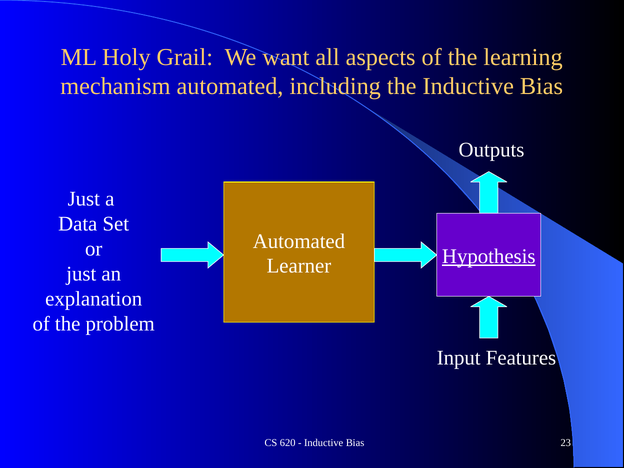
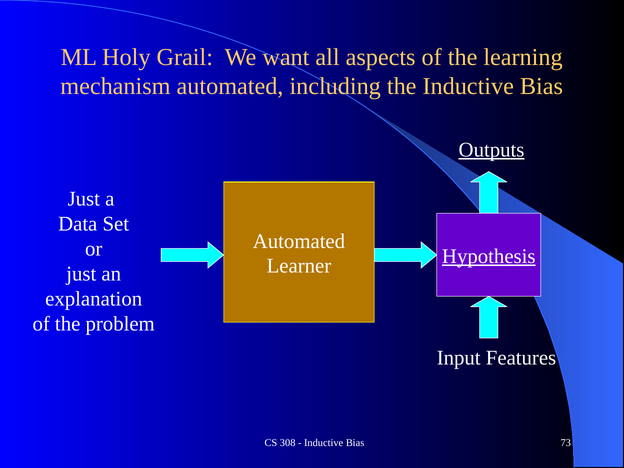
Outputs underline: none -> present (492, 150)
620: 620 -> 308 (288, 443)
23: 23 -> 73 (566, 443)
